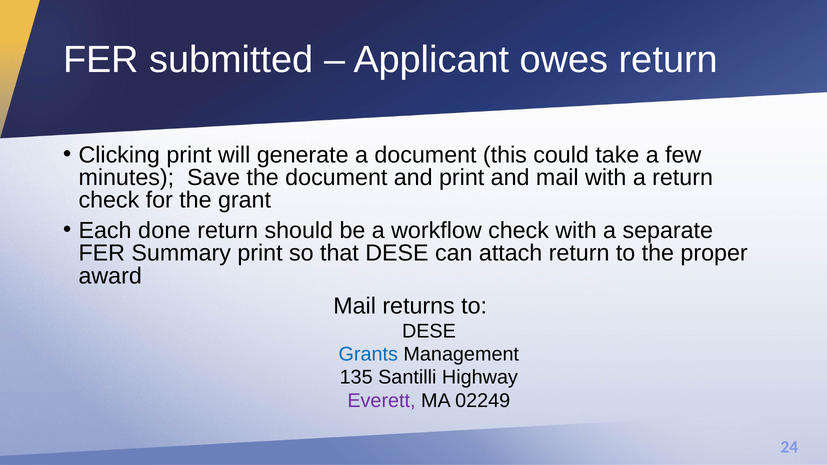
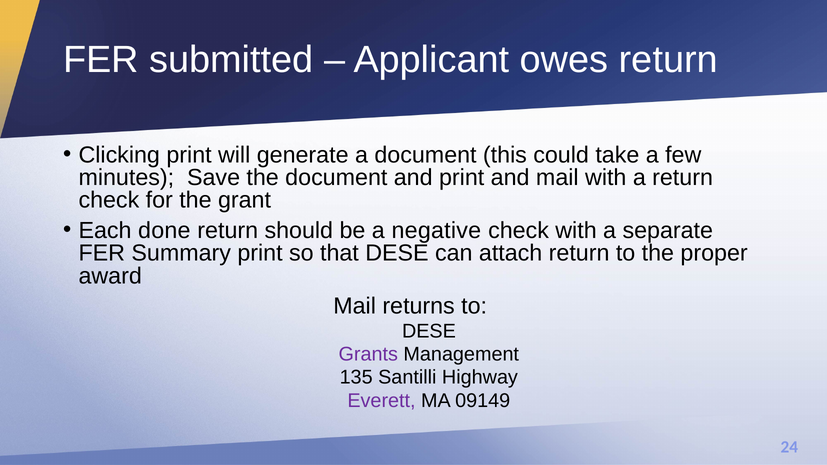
workflow: workflow -> negative (436, 231)
Grants colour: blue -> purple (368, 354)
02249: 02249 -> 09149 (483, 401)
